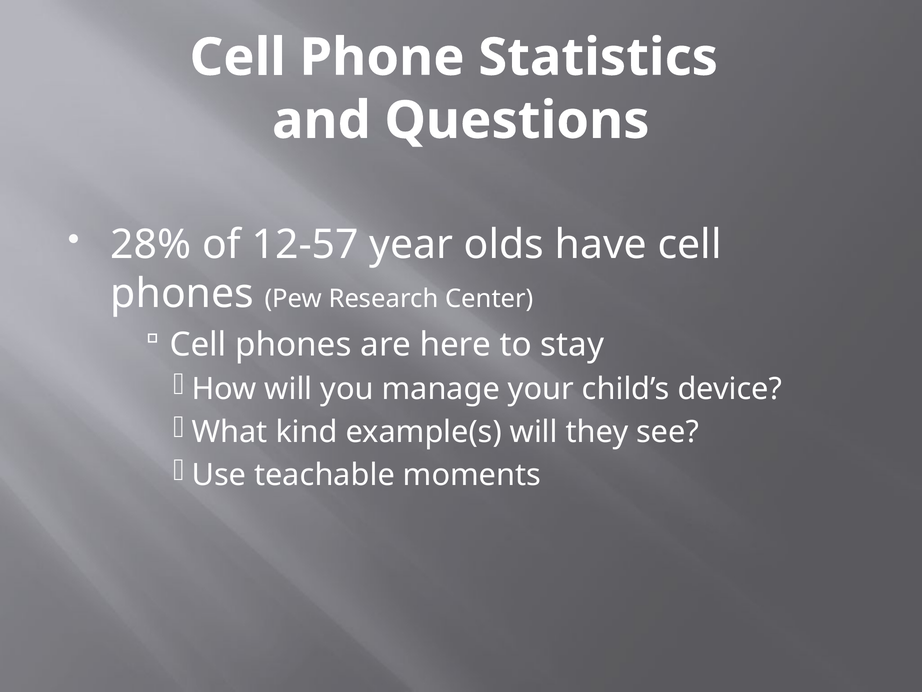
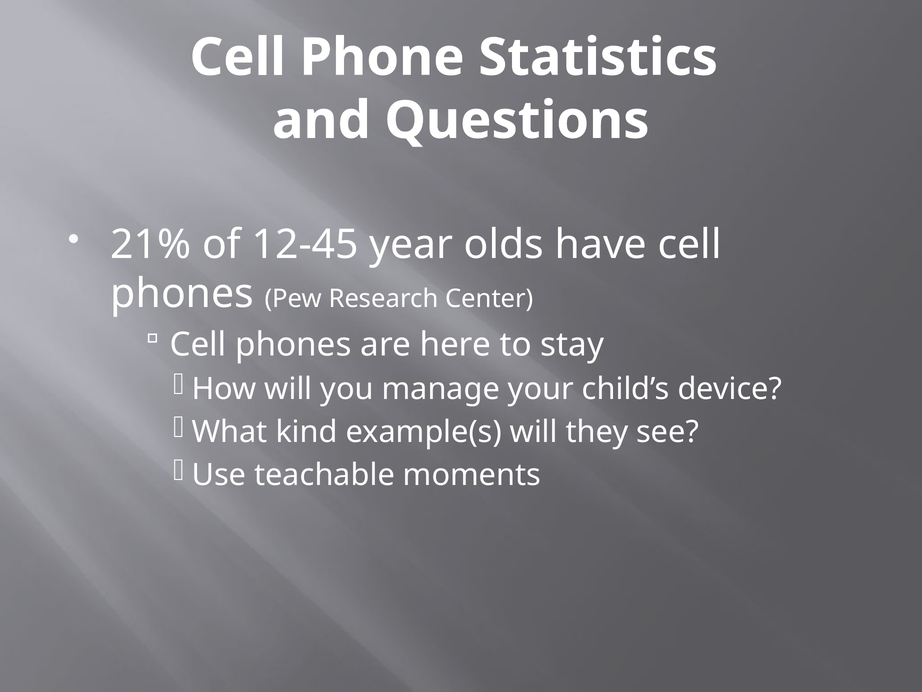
28%: 28% -> 21% (151, 245)
12-57: 12-57 -> 12-45 (305, 245)
